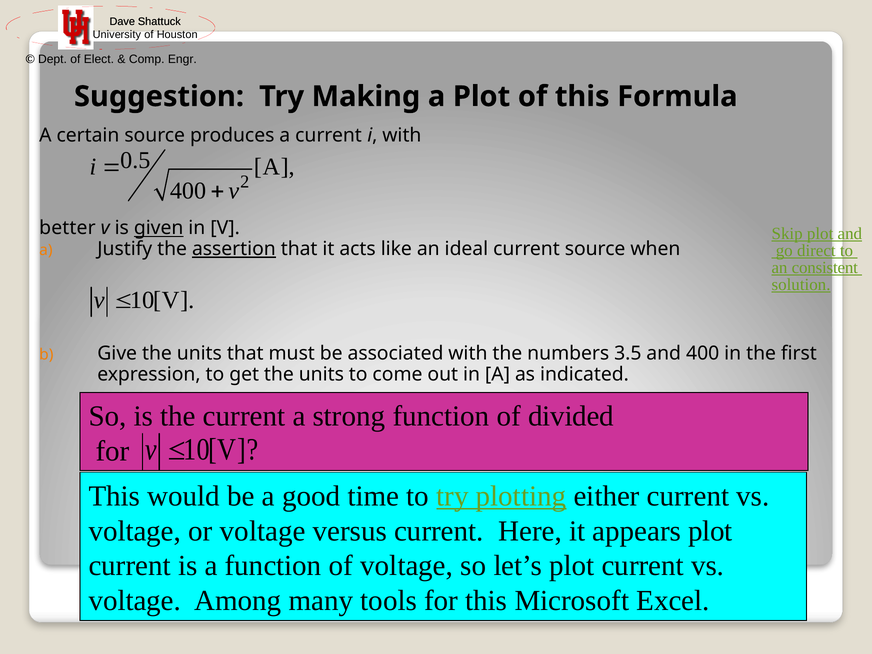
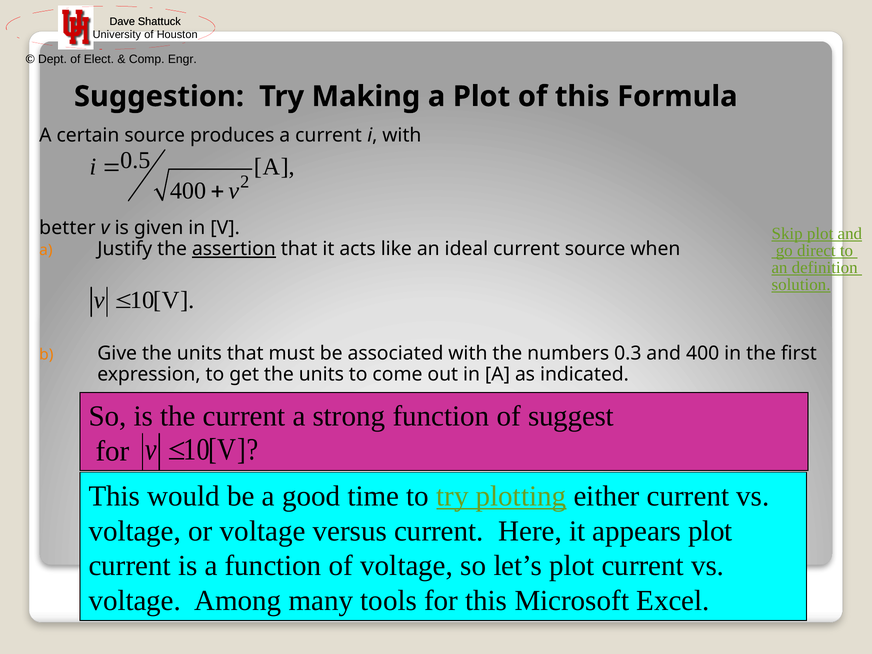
given underline: present -> none (159, 228)
consistent: consistent -> definition (825, 268)
3.5: 3.5 -> 0.3 (628, 353)
divided: divided -> suggest (571, 416)
